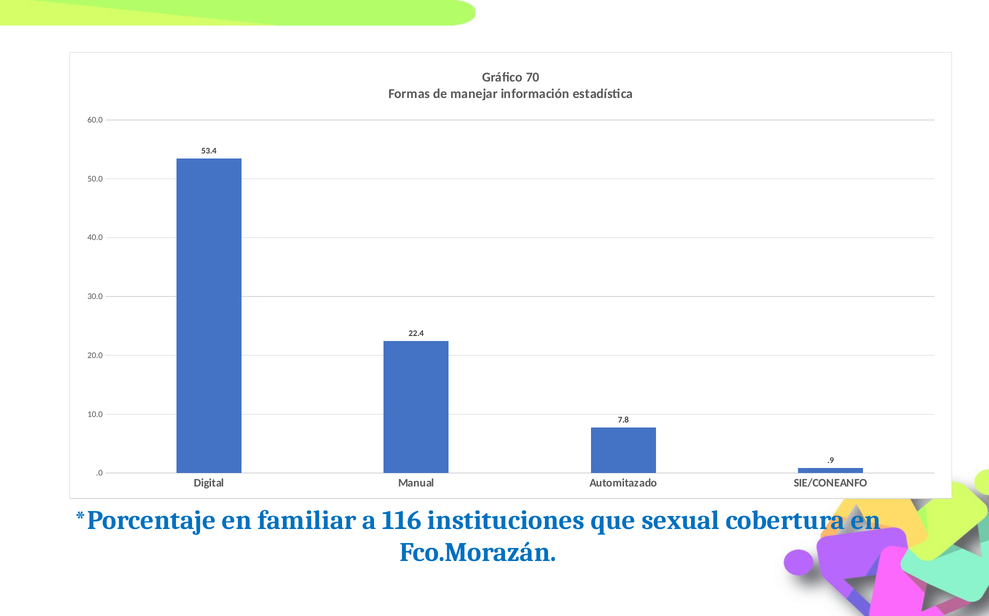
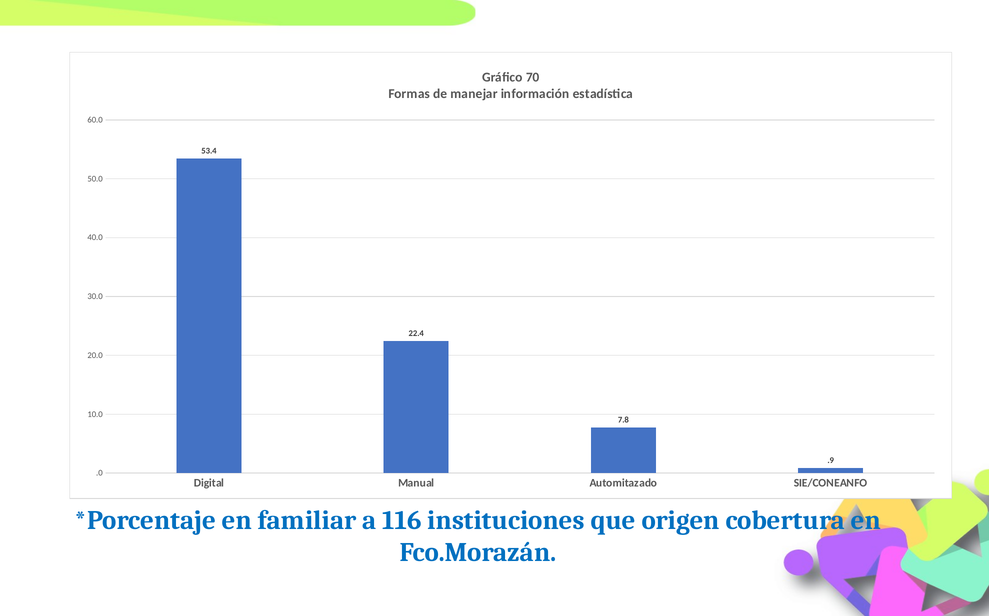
sexual: sexual -> origen (681, 520)
